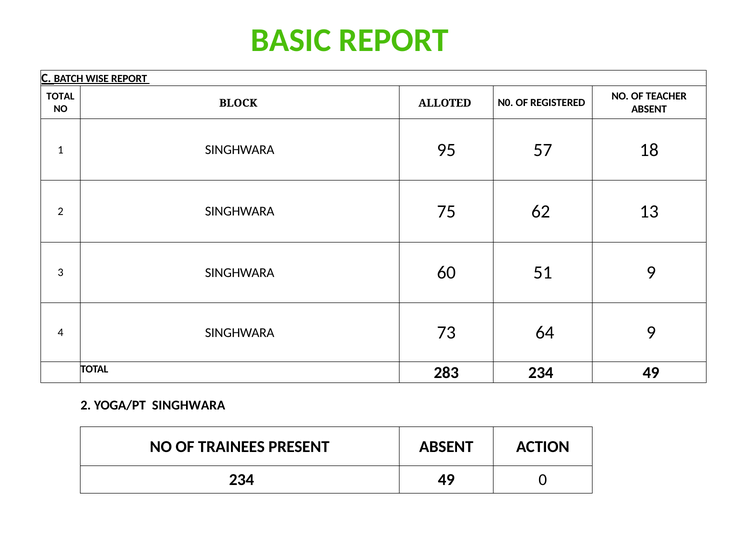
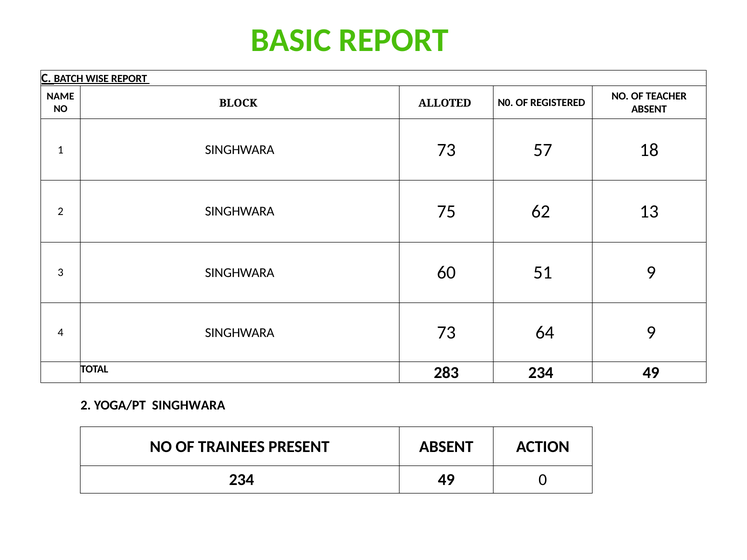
TOTAL: TOTAL -> NAME (60, 96)
1 SINGHWARA 95: 95 -> 73 (446, 150)
